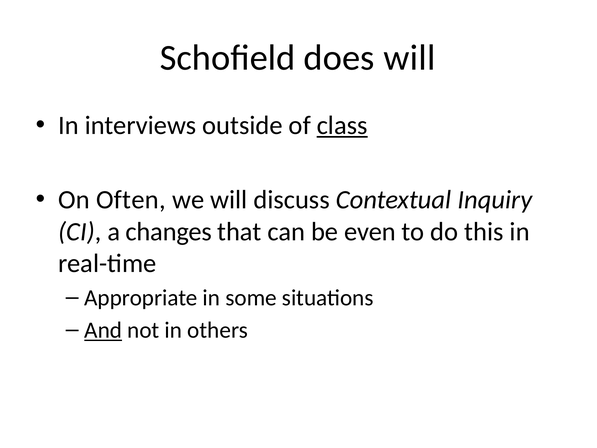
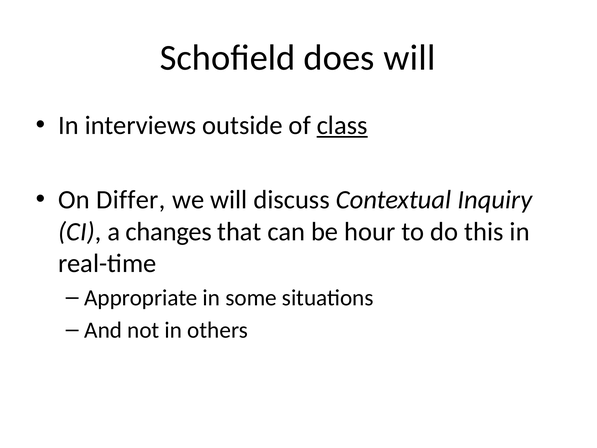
Often: Often -> Differ (131, 200)
even: even -> hour (370, 232)
And underline: present -> none (103, 330)
